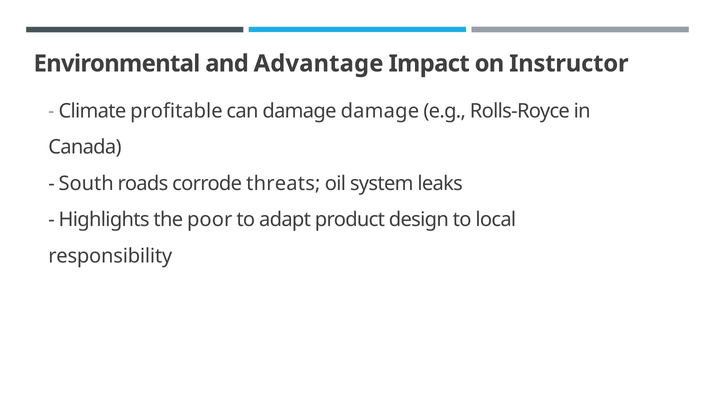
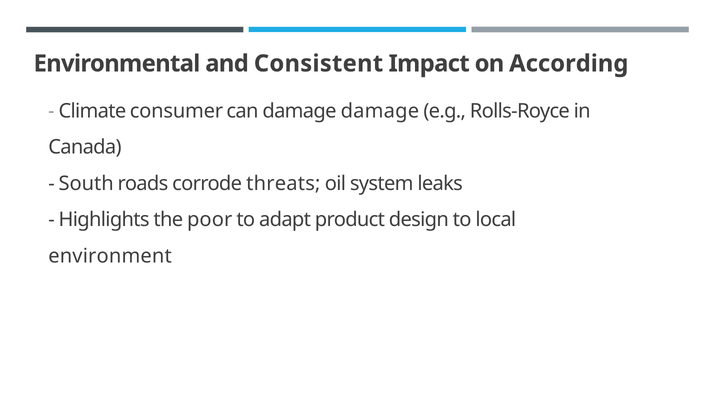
Advantage: Advantage -> Consistent (318, 64)
Instructor: Instructor -> According (569, 64)
profitable: profitable -> consumer (176, 111)
responsibility: responsibility -> environment (110, 256)
